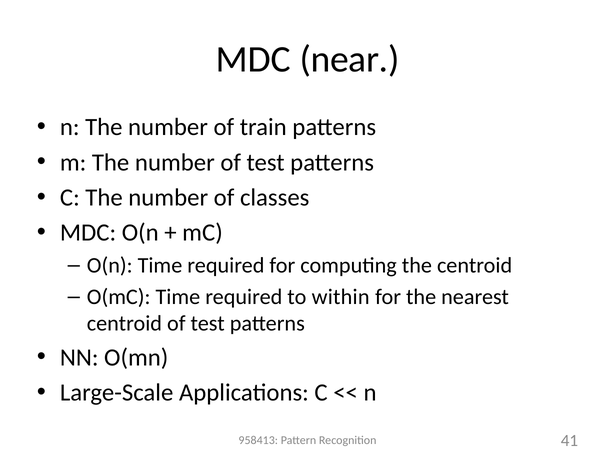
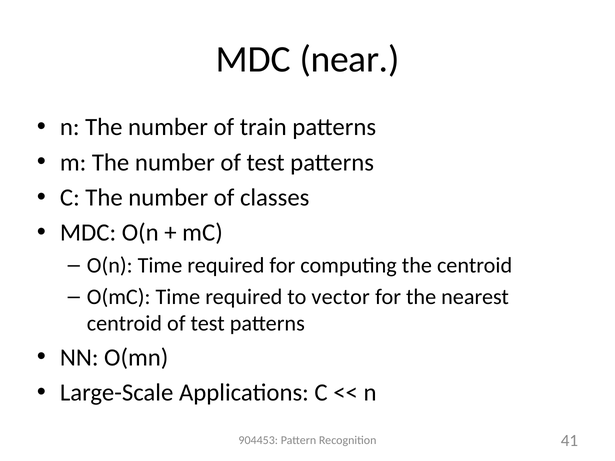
within: within -> vector (341, 297)
958413: 958413 -> 904453 (258, 441)
